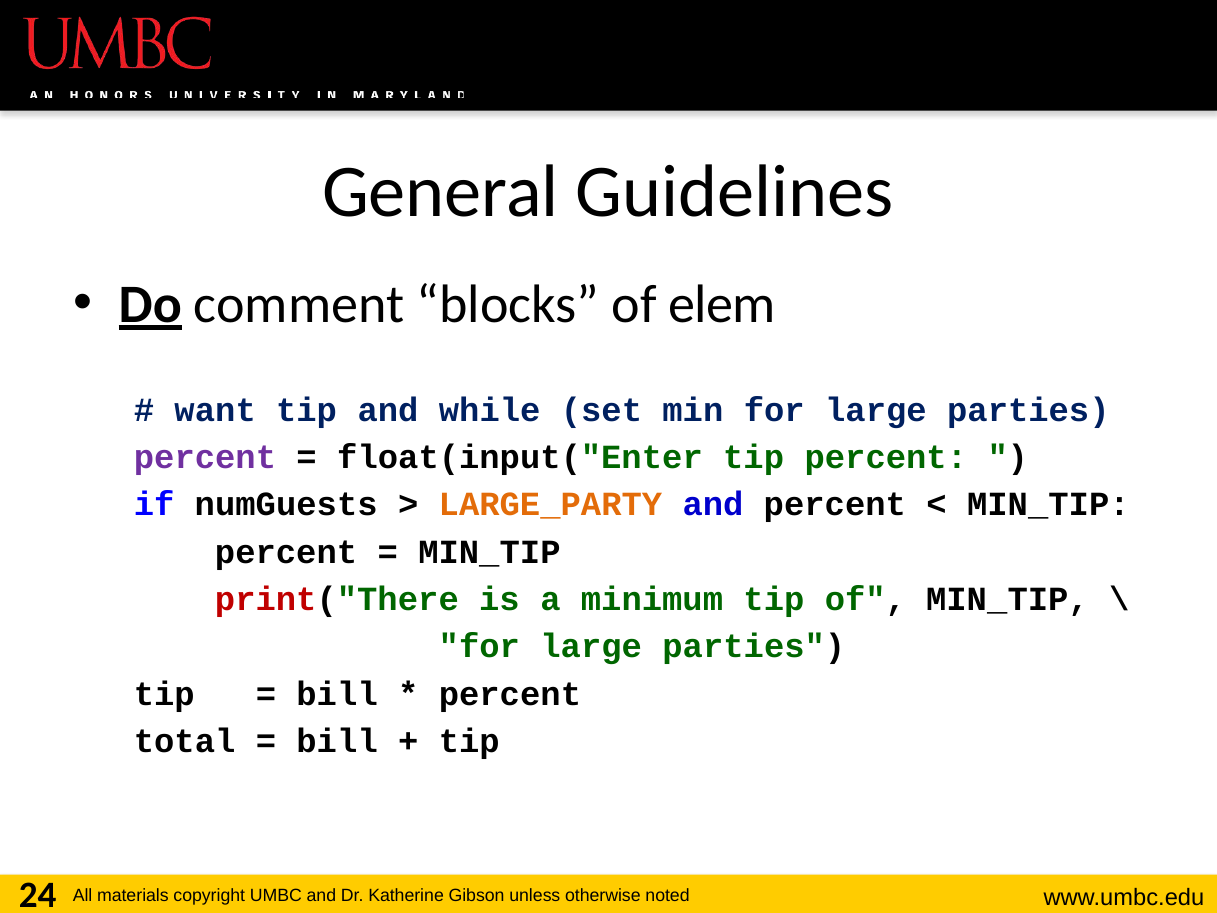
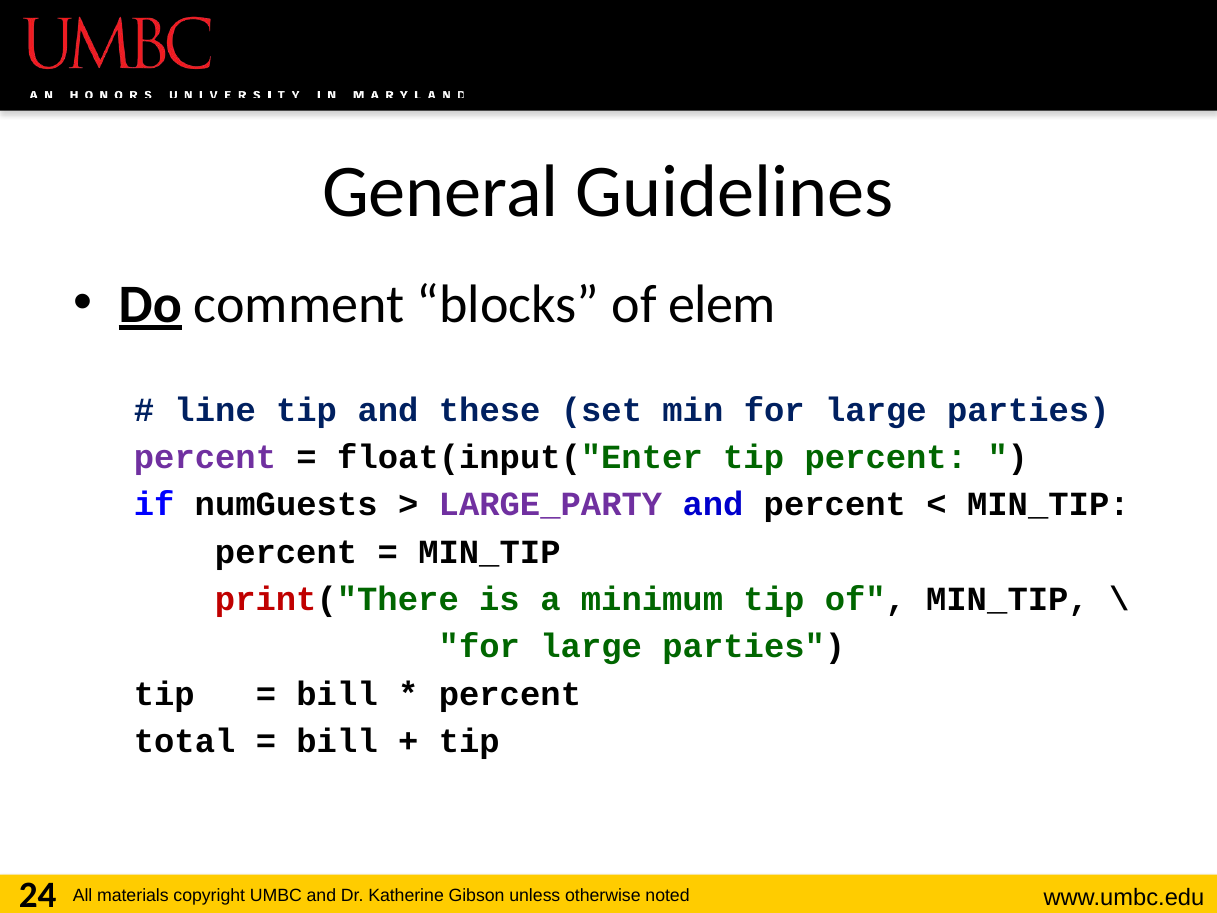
want: want -> line (215, 410)
while: while -> these (490, 410)
LARGE_PARTY colour: orange -> purple (550, 505)
